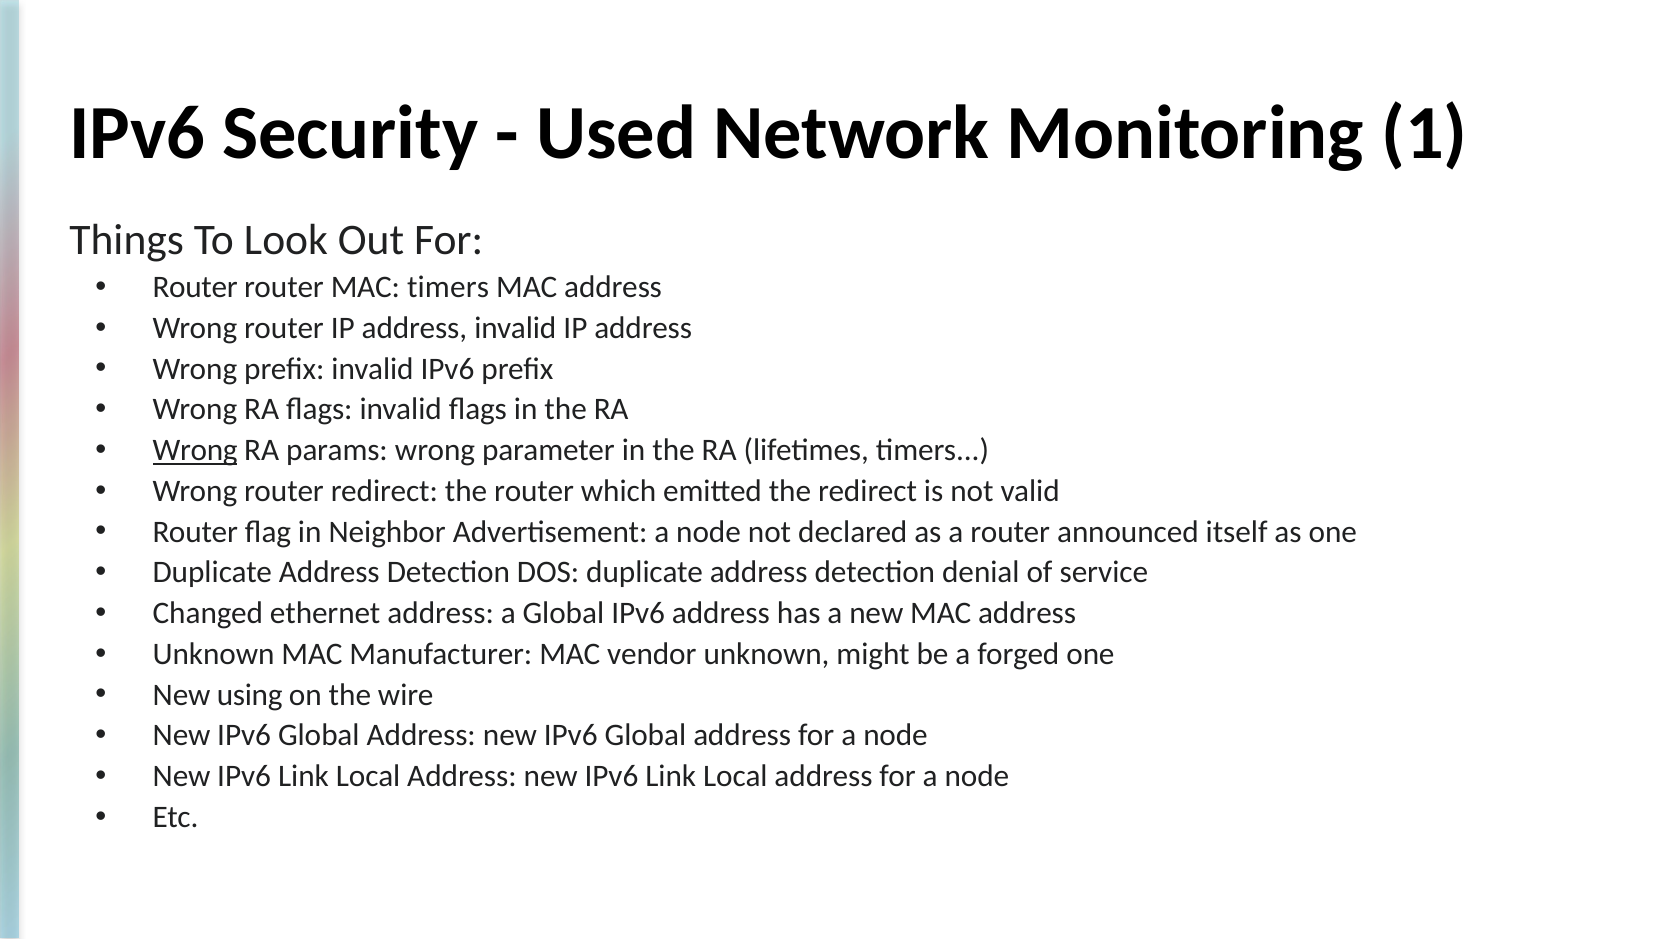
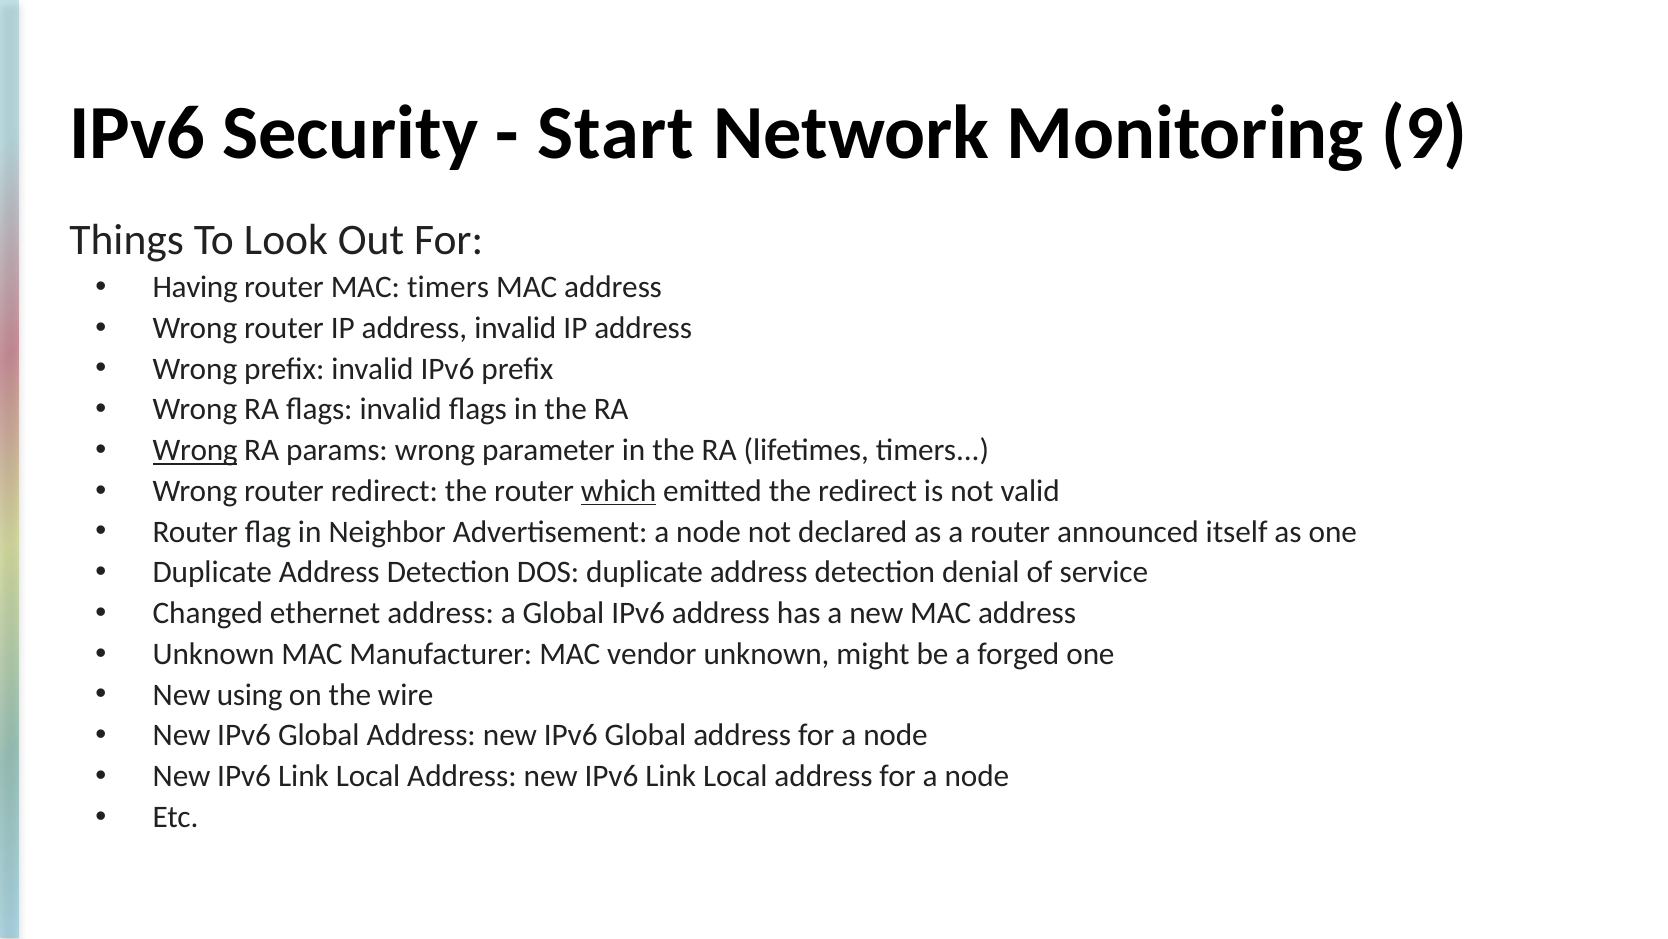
Used: Used -> Start (616, 133)
1: 1 -> 9 (1424, 133)
Router: Router -> Having (195, 287)
which underline: none -> present (619, 491)
